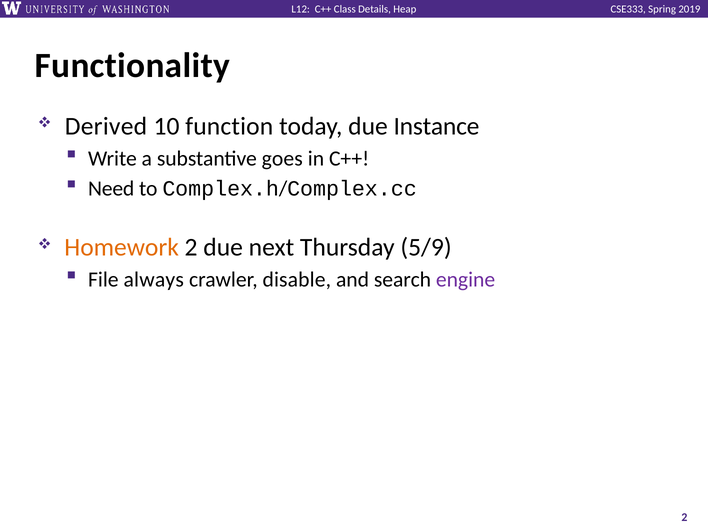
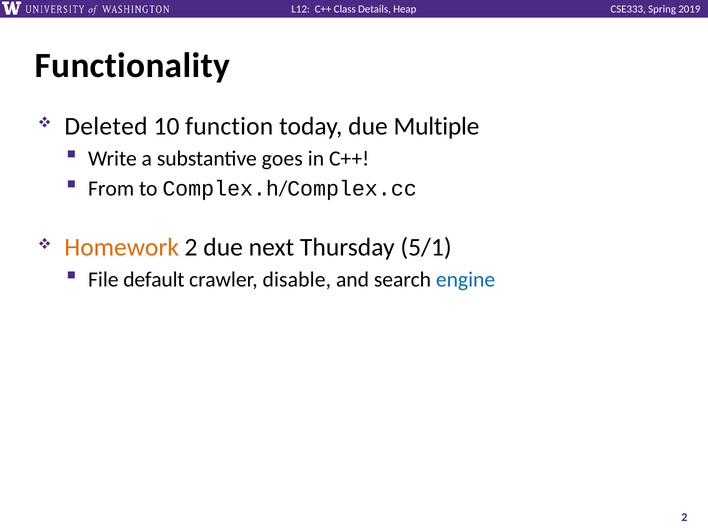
Derived: Derived -> Deleted (106, 126)
Instance: Instance -> Multiple (436, 126)
Need: Need -> From (111, 189)
5/9: 5/9 -> 5/1 (426, 247)
always: always -> default (154, 280)
engine colour: purple -> blue (466, 280)
